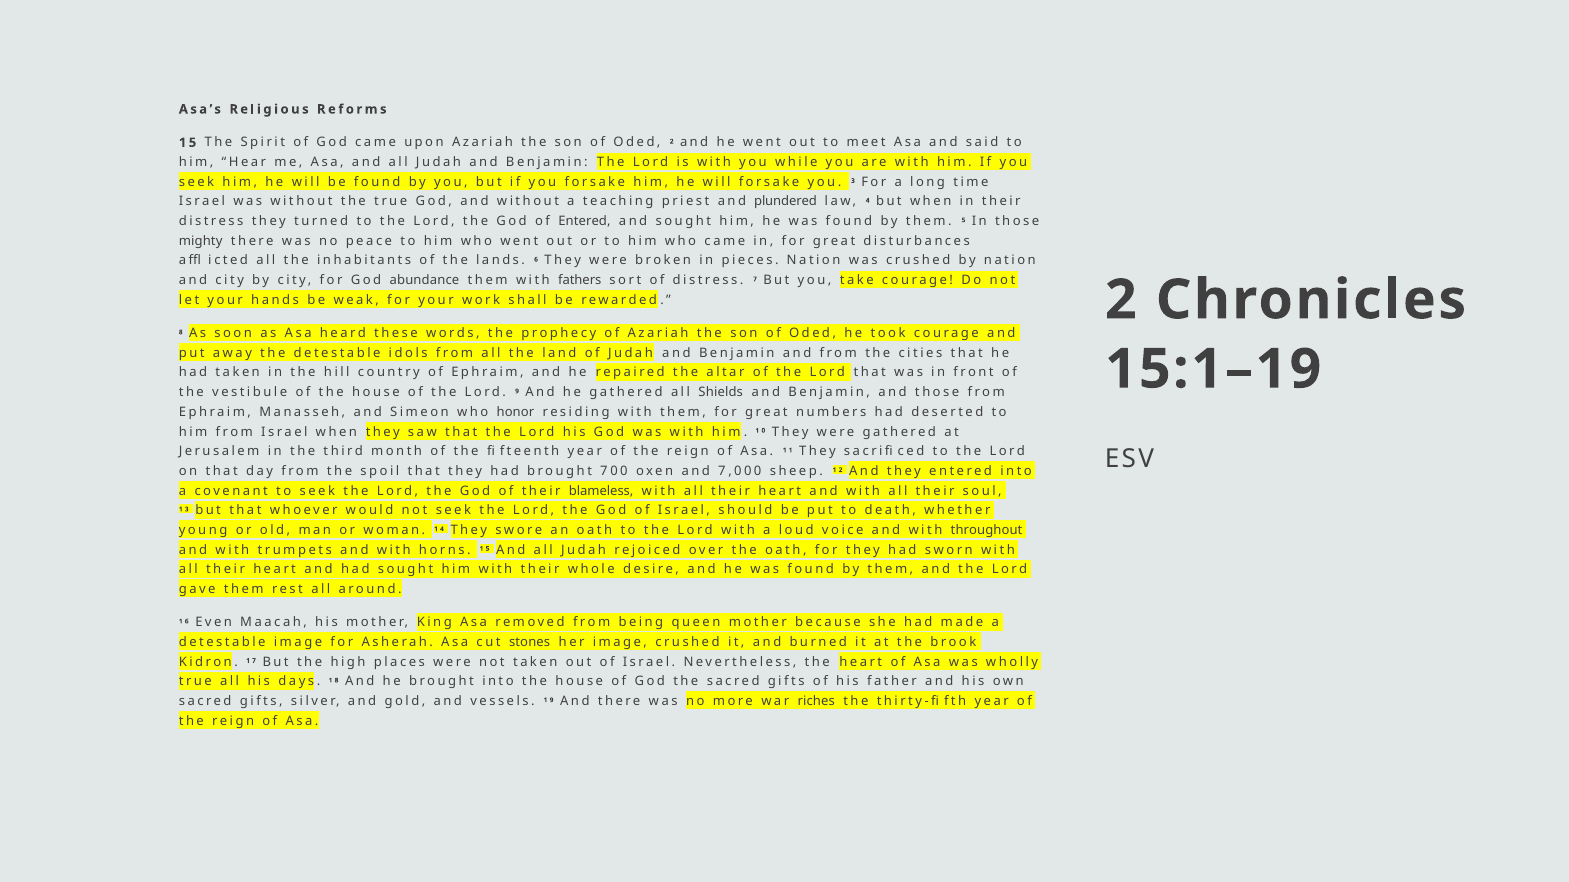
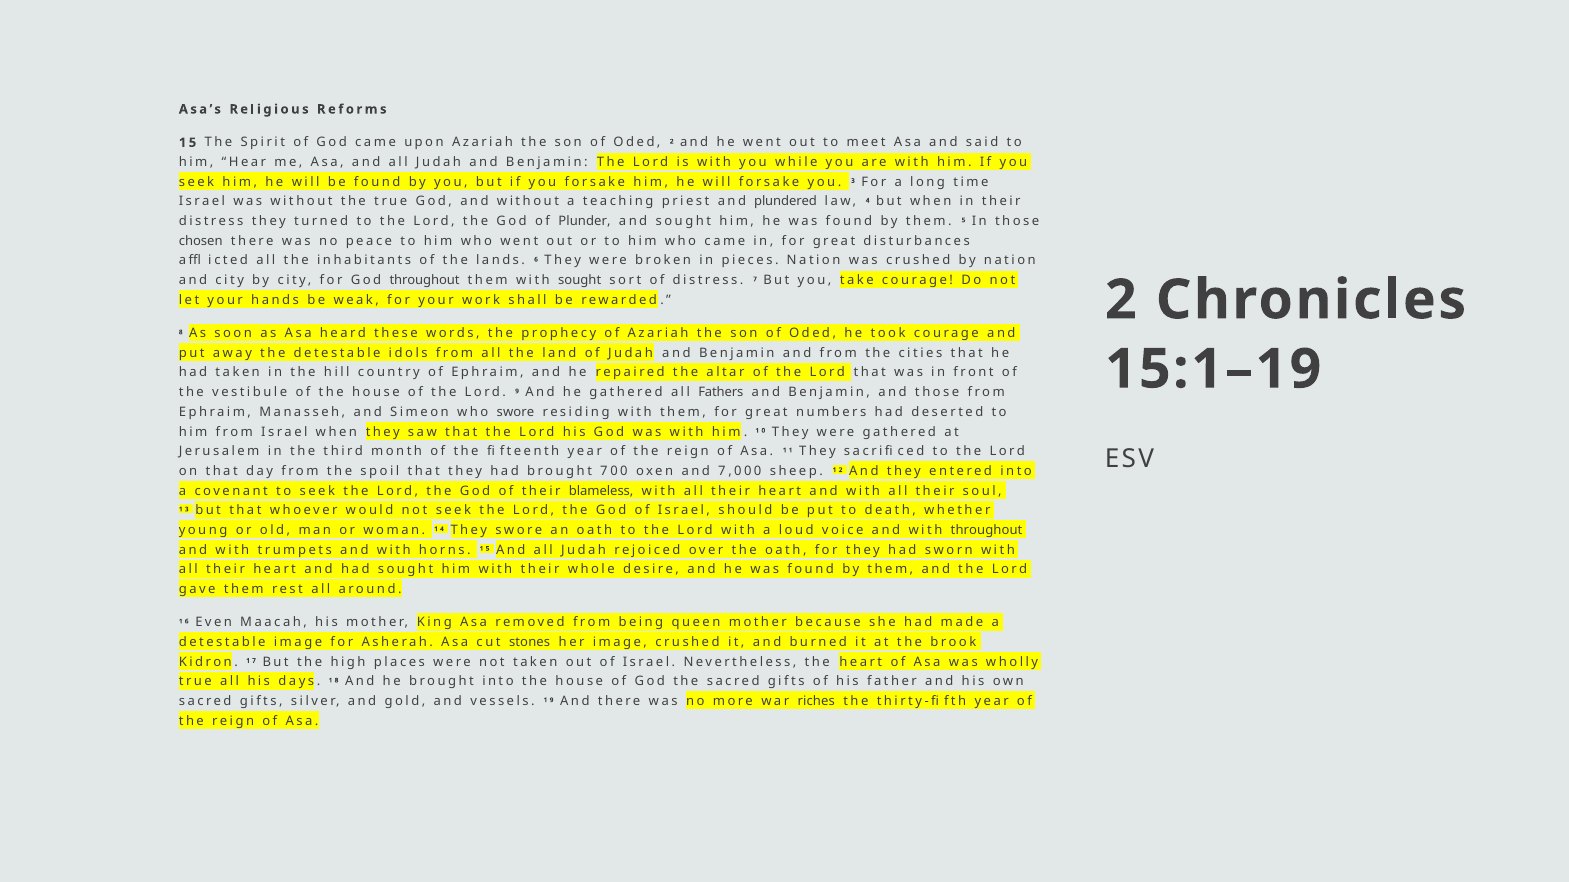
of Entered: Entered -> Plunder (584, 221)
mighty: mighty -> chosen (201, 241)
God abundance: abundance -> throughout (425, 280)
with fathers: fathers -> sought (580, 280)
Shields: Shields -> Fathers (721, 393)
who honor: honor -> swore (515, 412)
